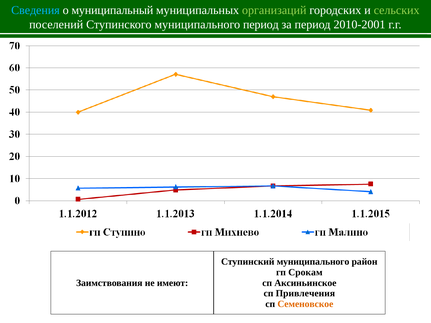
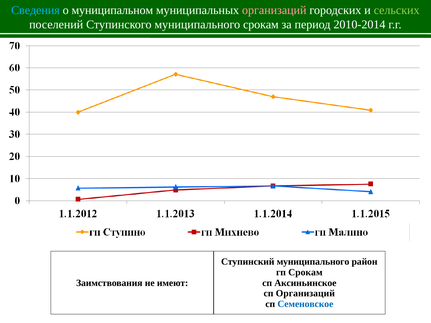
муниципальный: муниципальный -> муниципальном (112, 10)
организаций colour: light green -> pink (274, 10)
муниципального период: период -> срокам (261, 25)
2010-2001: 2010-2001 -> 2010-2014 (359, 25)
сп Привлечения: Привлечения -> Организаций (305, 294)
Семеновское colour: orange -> blue (305, 304)
